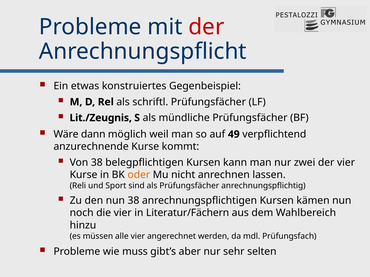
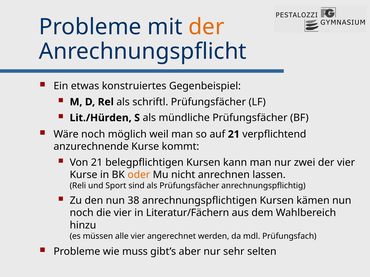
der colour: red -> orange (206, 27)
Lit./Zeugnis: Lit./Zeugnis -> Lit./Hürden (101, 118)
Wäre dann: dann -> noch (93, 134)
auf 49: 49 -> 21 (234, 134)
Von 38: 38 -> 21 (97, 163)
